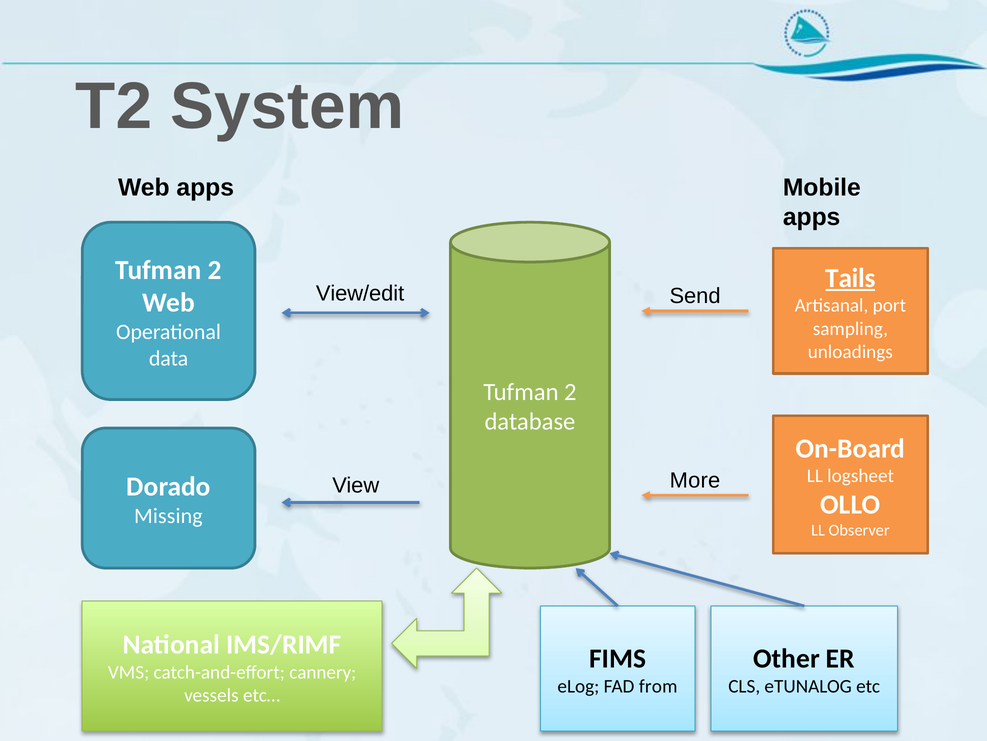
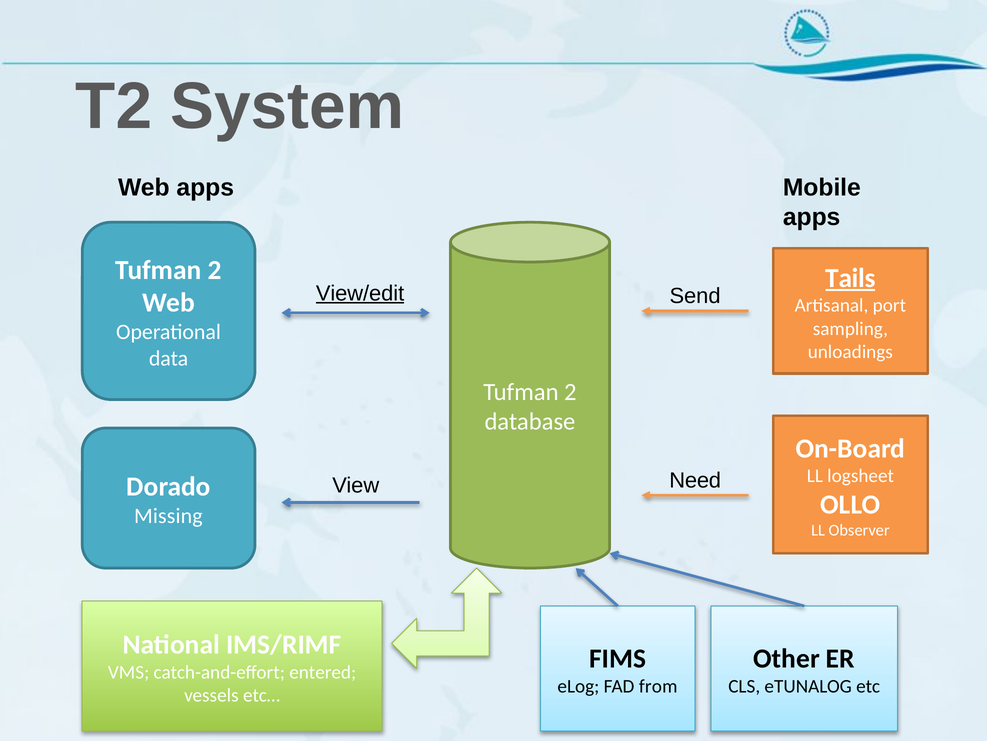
View/edit underline: none -> present (360, 293)
More: More -> Need (695, 480)
cannery: cannery -> entered (323, 672)
